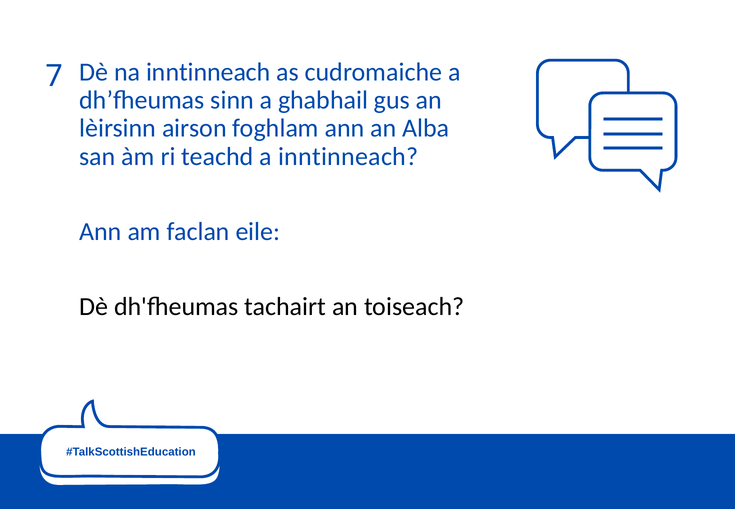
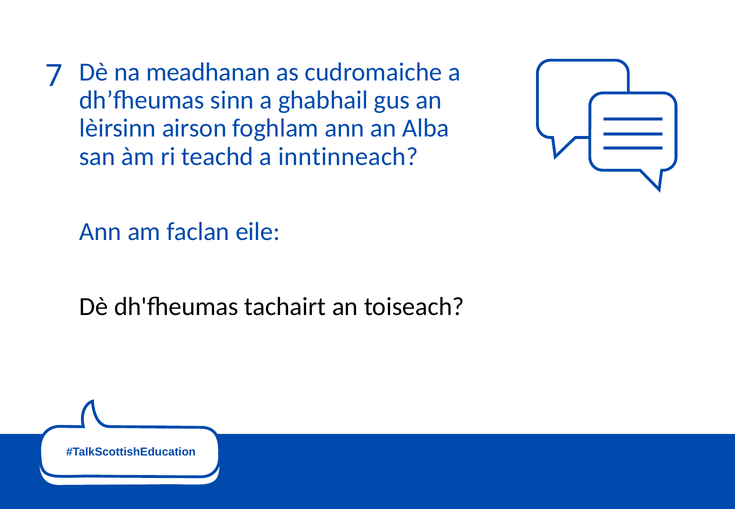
na inntinneach: inntinneach -> meadhanan (208, 72)
